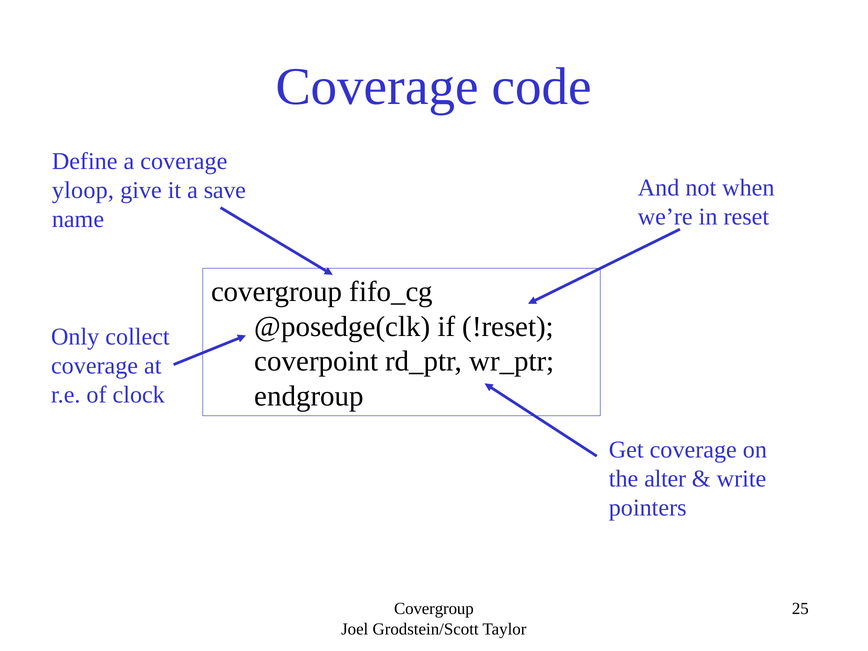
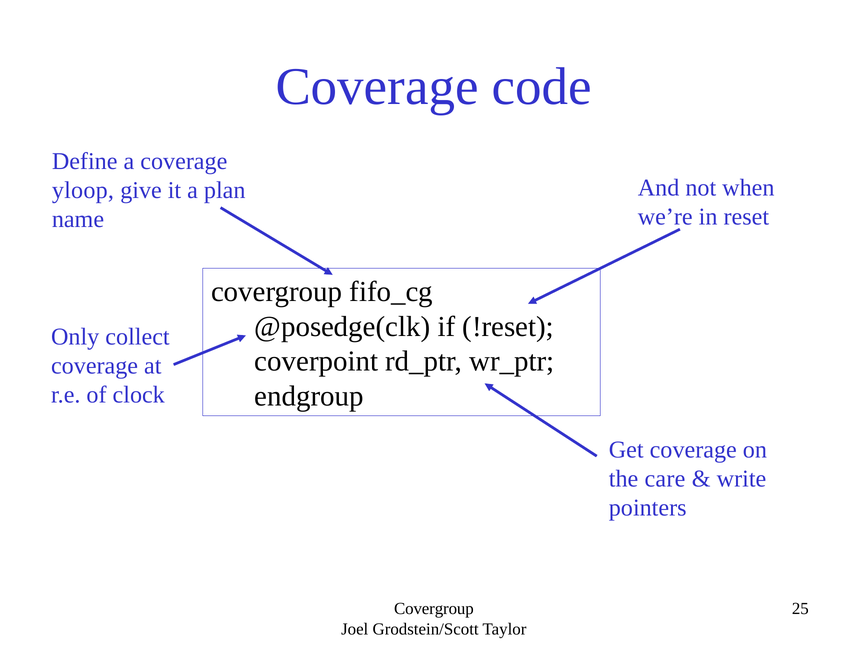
save: save -> plan (225, 190)
alter: alter -> care (665, 479)
